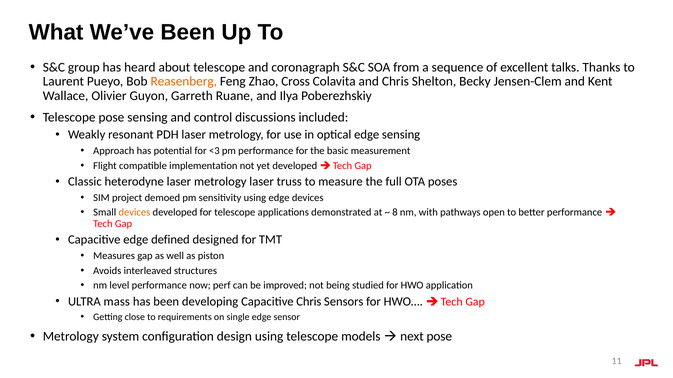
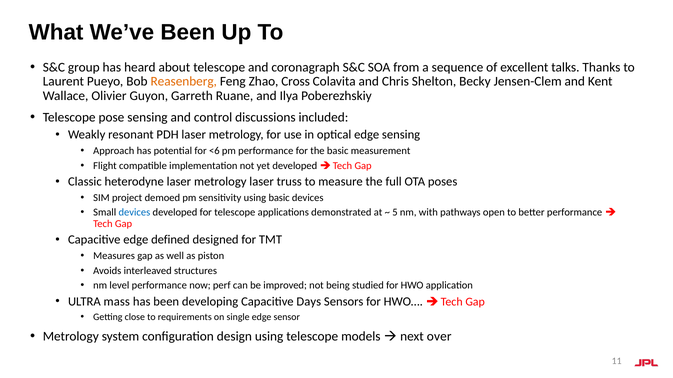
<3: <3 -> <6 (214, 151)
using edge: edge -> basic (279, 198)
devices colour: orange -> blue (134, 213)
8: 8 -> 5 (395, 213)
Capacitive Chris: Chris -> Days (309, 302)
next pose: pose -> over (439, 337)
